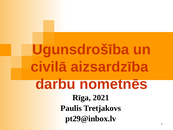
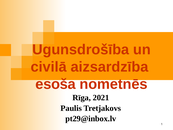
darbu: darbu -> esoša (56, 84)
